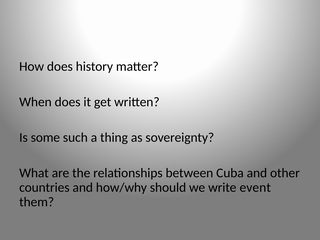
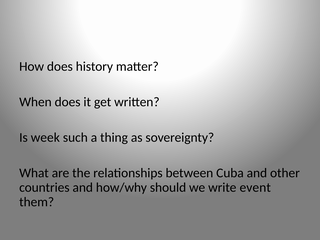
some: some -> week (45, 138)
